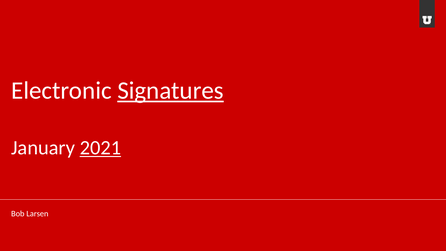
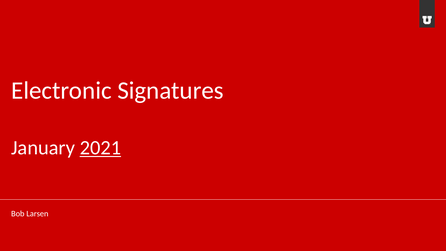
Signatures underline: present -> none (171, 91)
